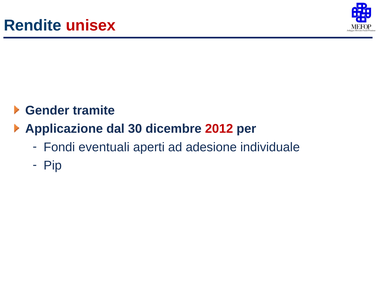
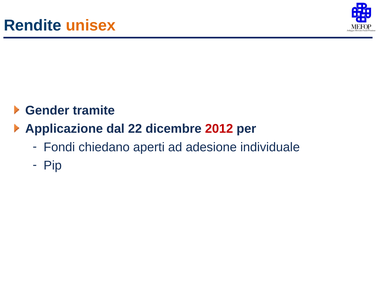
unisex colour: red -> orange (91, 25)
30: 30 -> 22 (135, 129)
eventuali: eventuali -> chiedano (104, 147)
